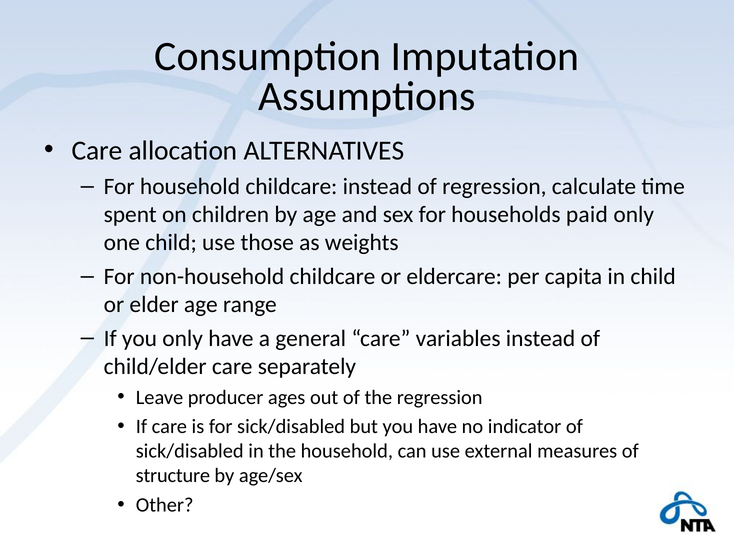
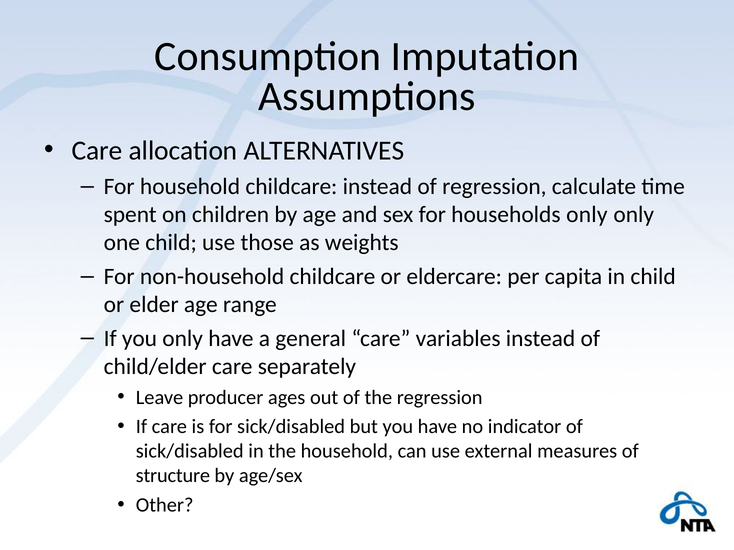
households paid: paid -> only (587, 215)
